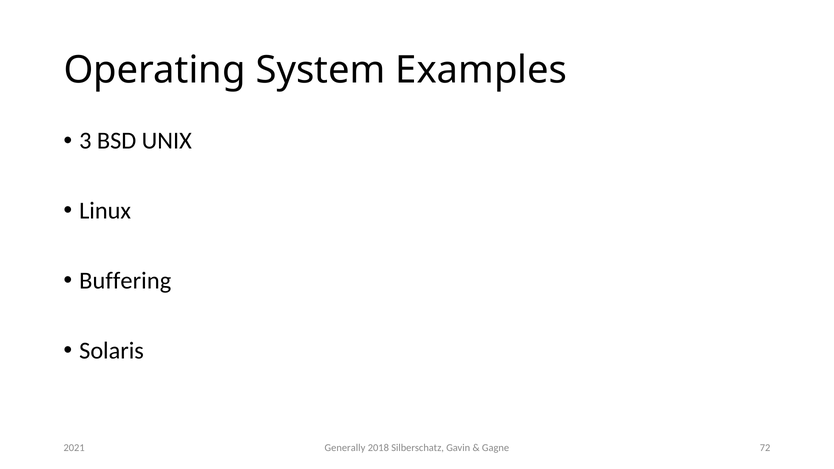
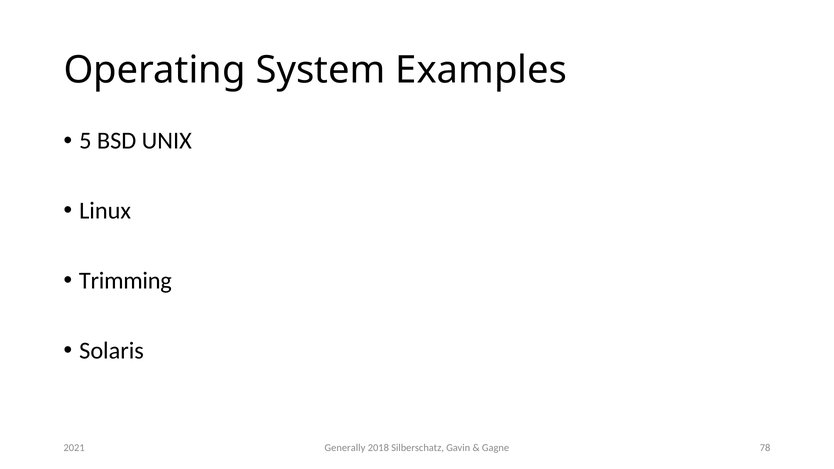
3: 3 -> 5 (85, 141)
Buffering: Buffering -> Trimming (125, 281)
72: 72 -> 78 (765, 448)
